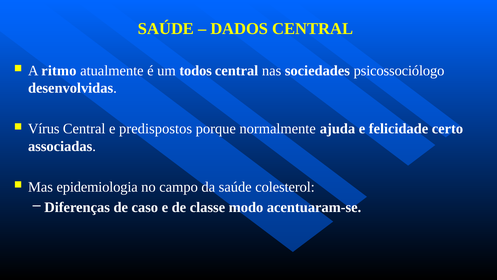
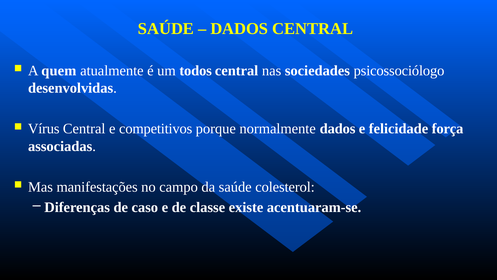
ritmo: ritmo -> quem (59, 71)
predispostos: predispostos -> competitivos (156, 129)
normalmente ajuda: ajuda -> dados (338, 129)
certo: certo -> força (448, 129)
epidemiologia: epidemiologia -> manifestações (97, 187)
modo: modo -> existe (246, 207)
